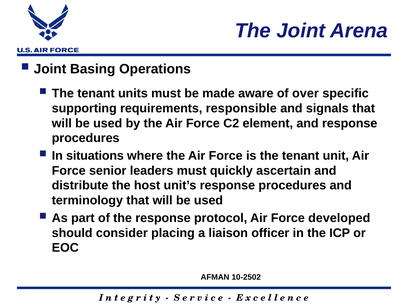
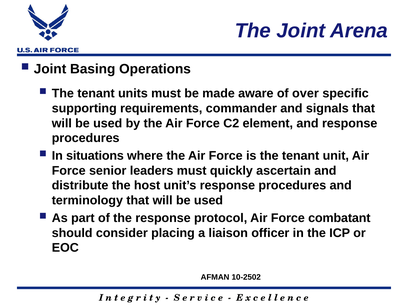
responsible: responsible -> commander (241, 108)
developed: developed -> combatant (339, 218)
